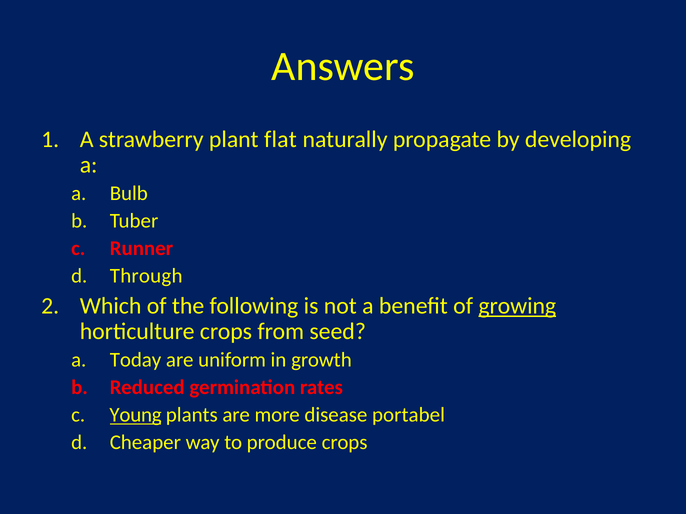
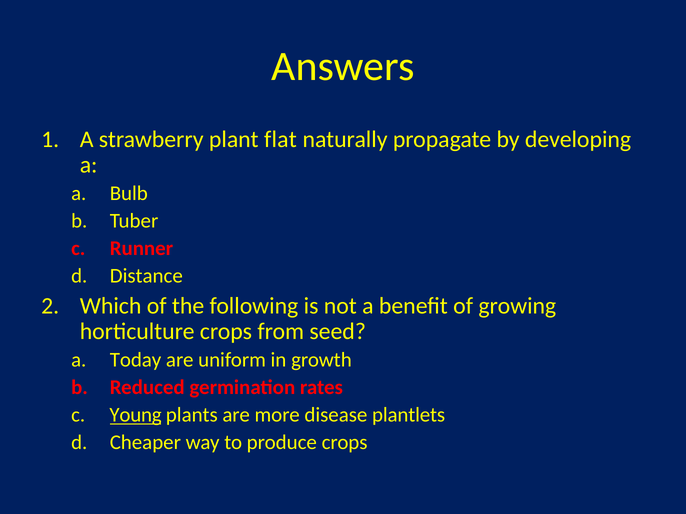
Through: Through -> Distance (146, 276)
growing underline: present -> none (517, 306)
portabel: portabel -> plantlets (409, 415)
